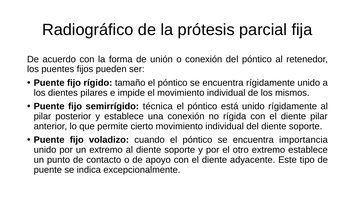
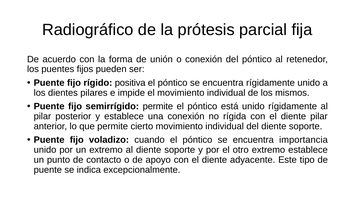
tamaño: tamaño -> positiva (130, 83)
semirrígido técnica: técnica -> permite (158, 107)
